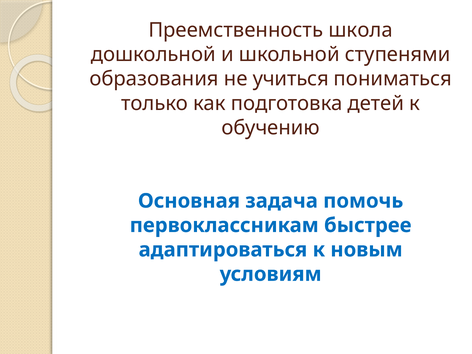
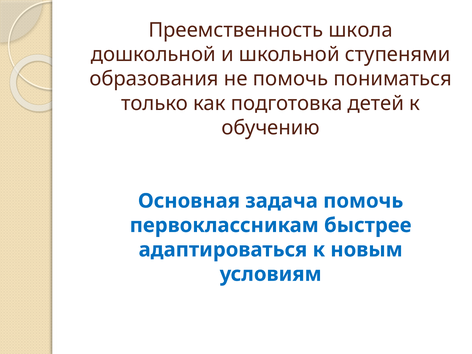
не учиться: учиться -> помочь (291, 79)
